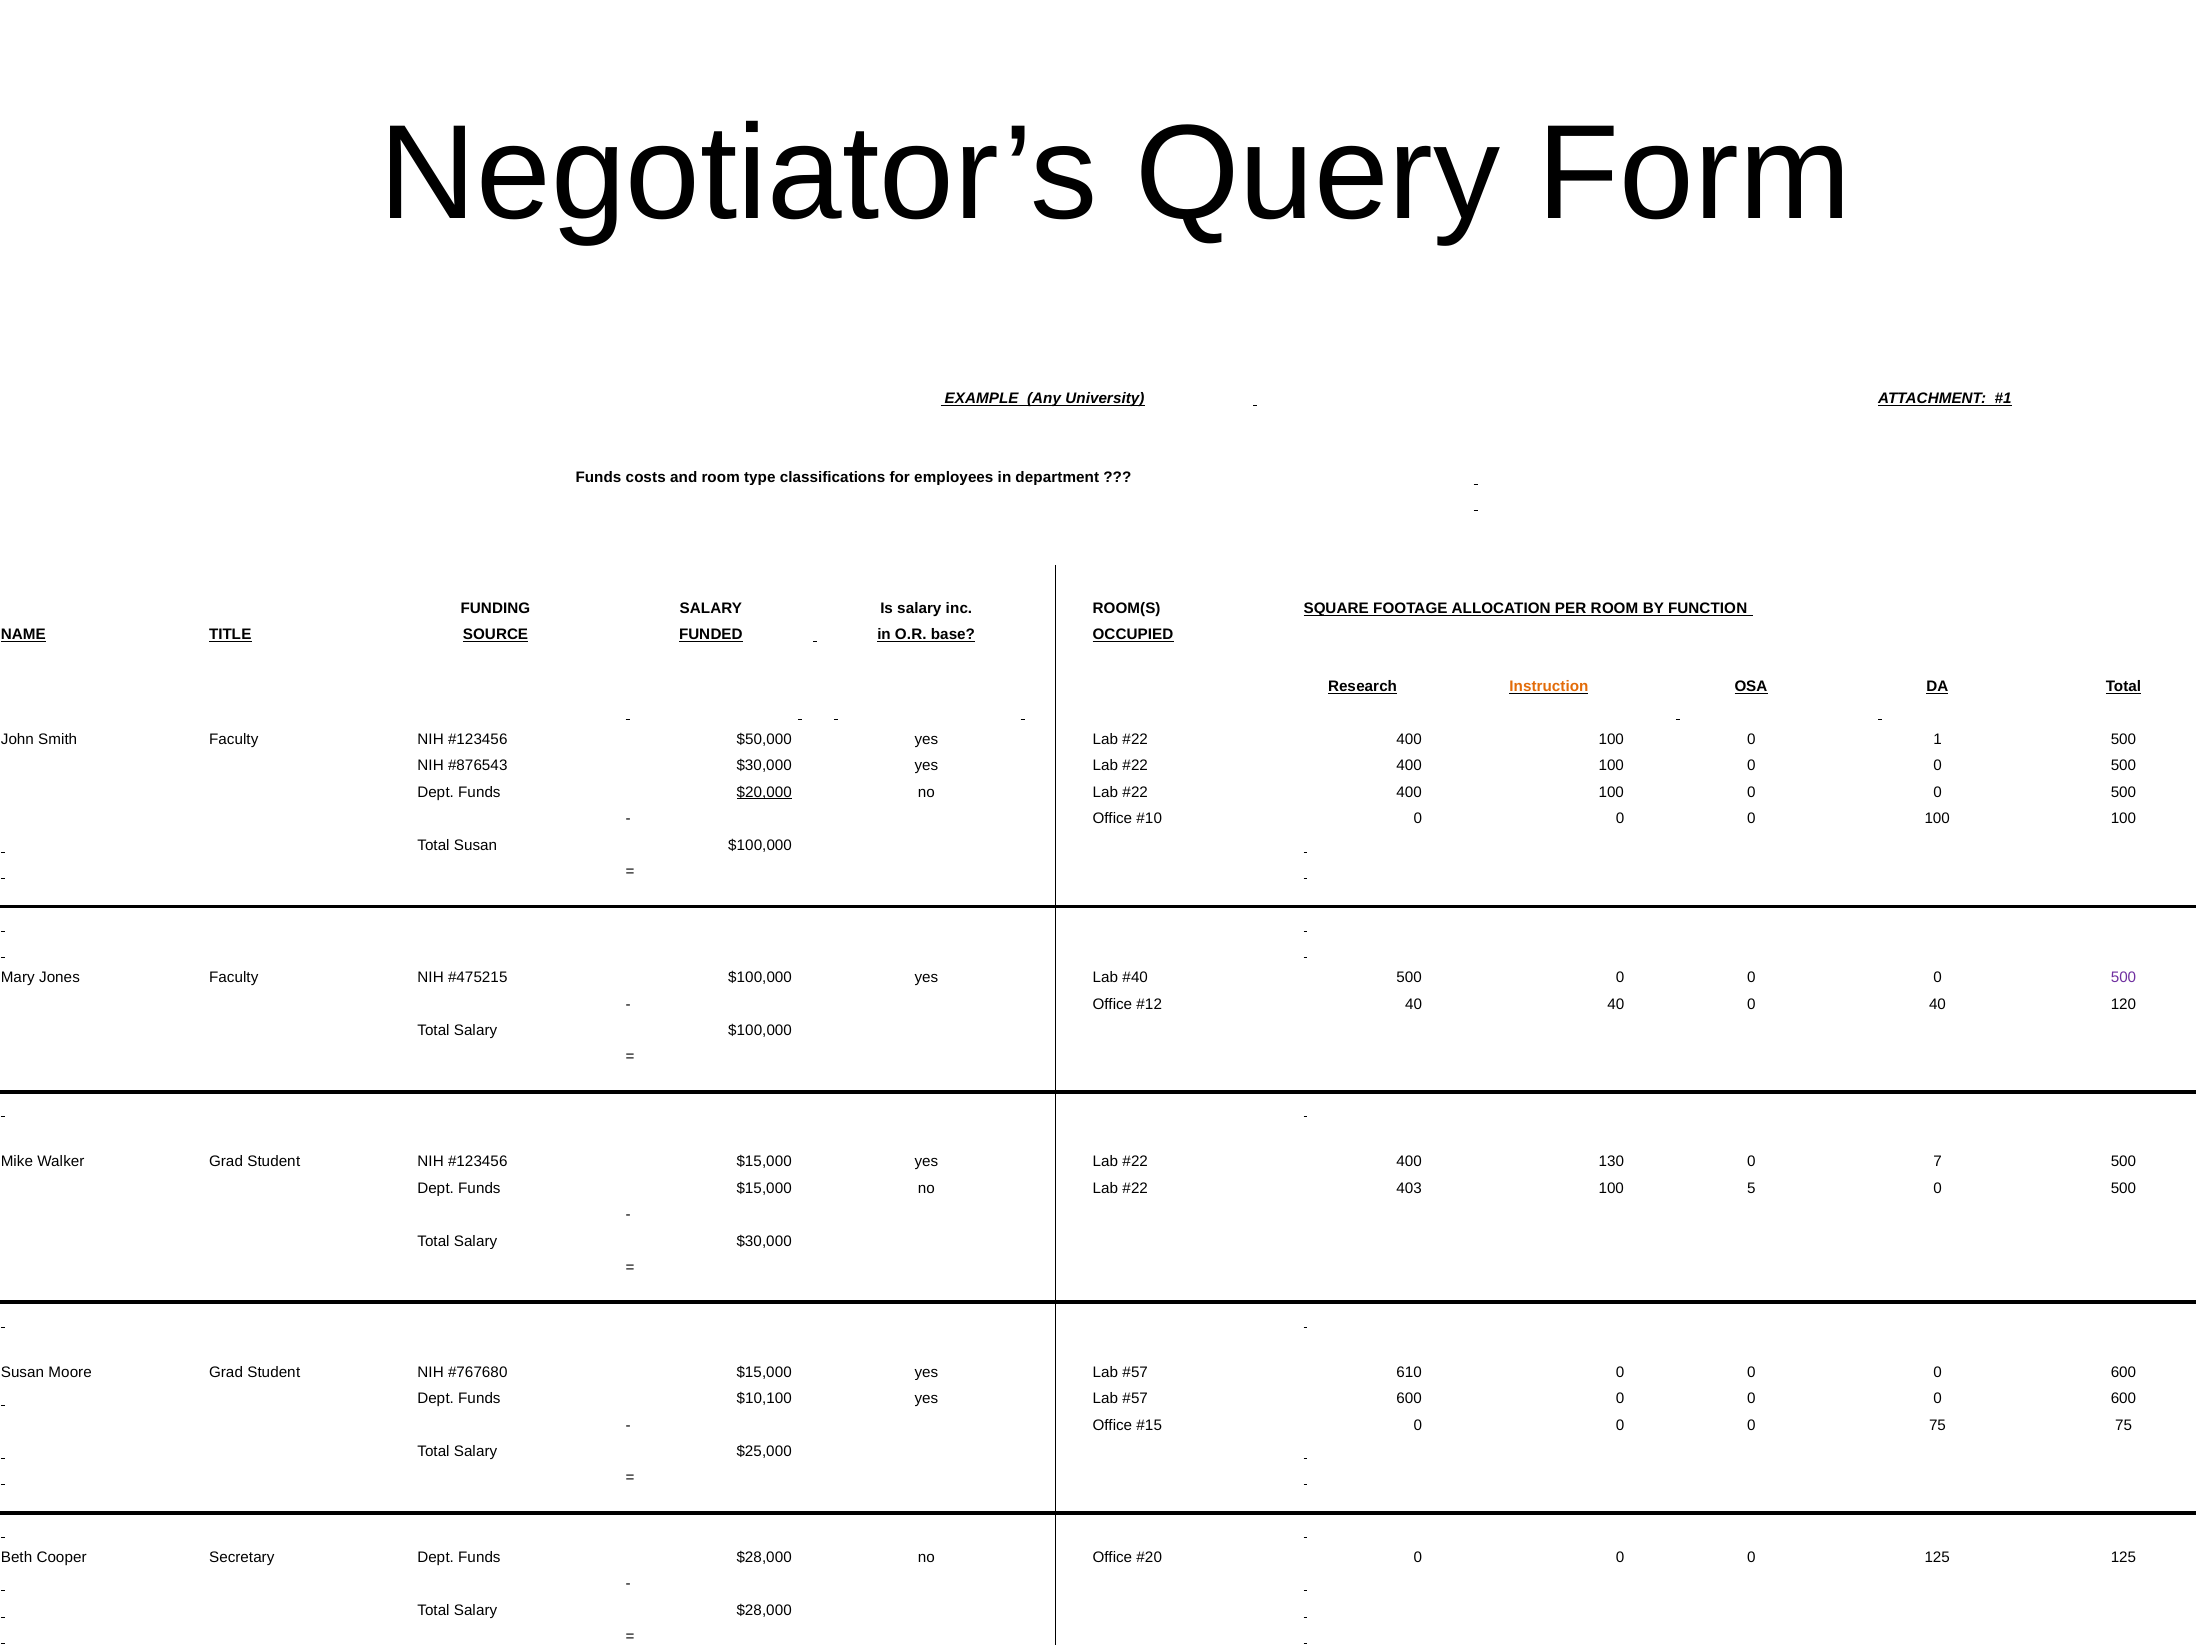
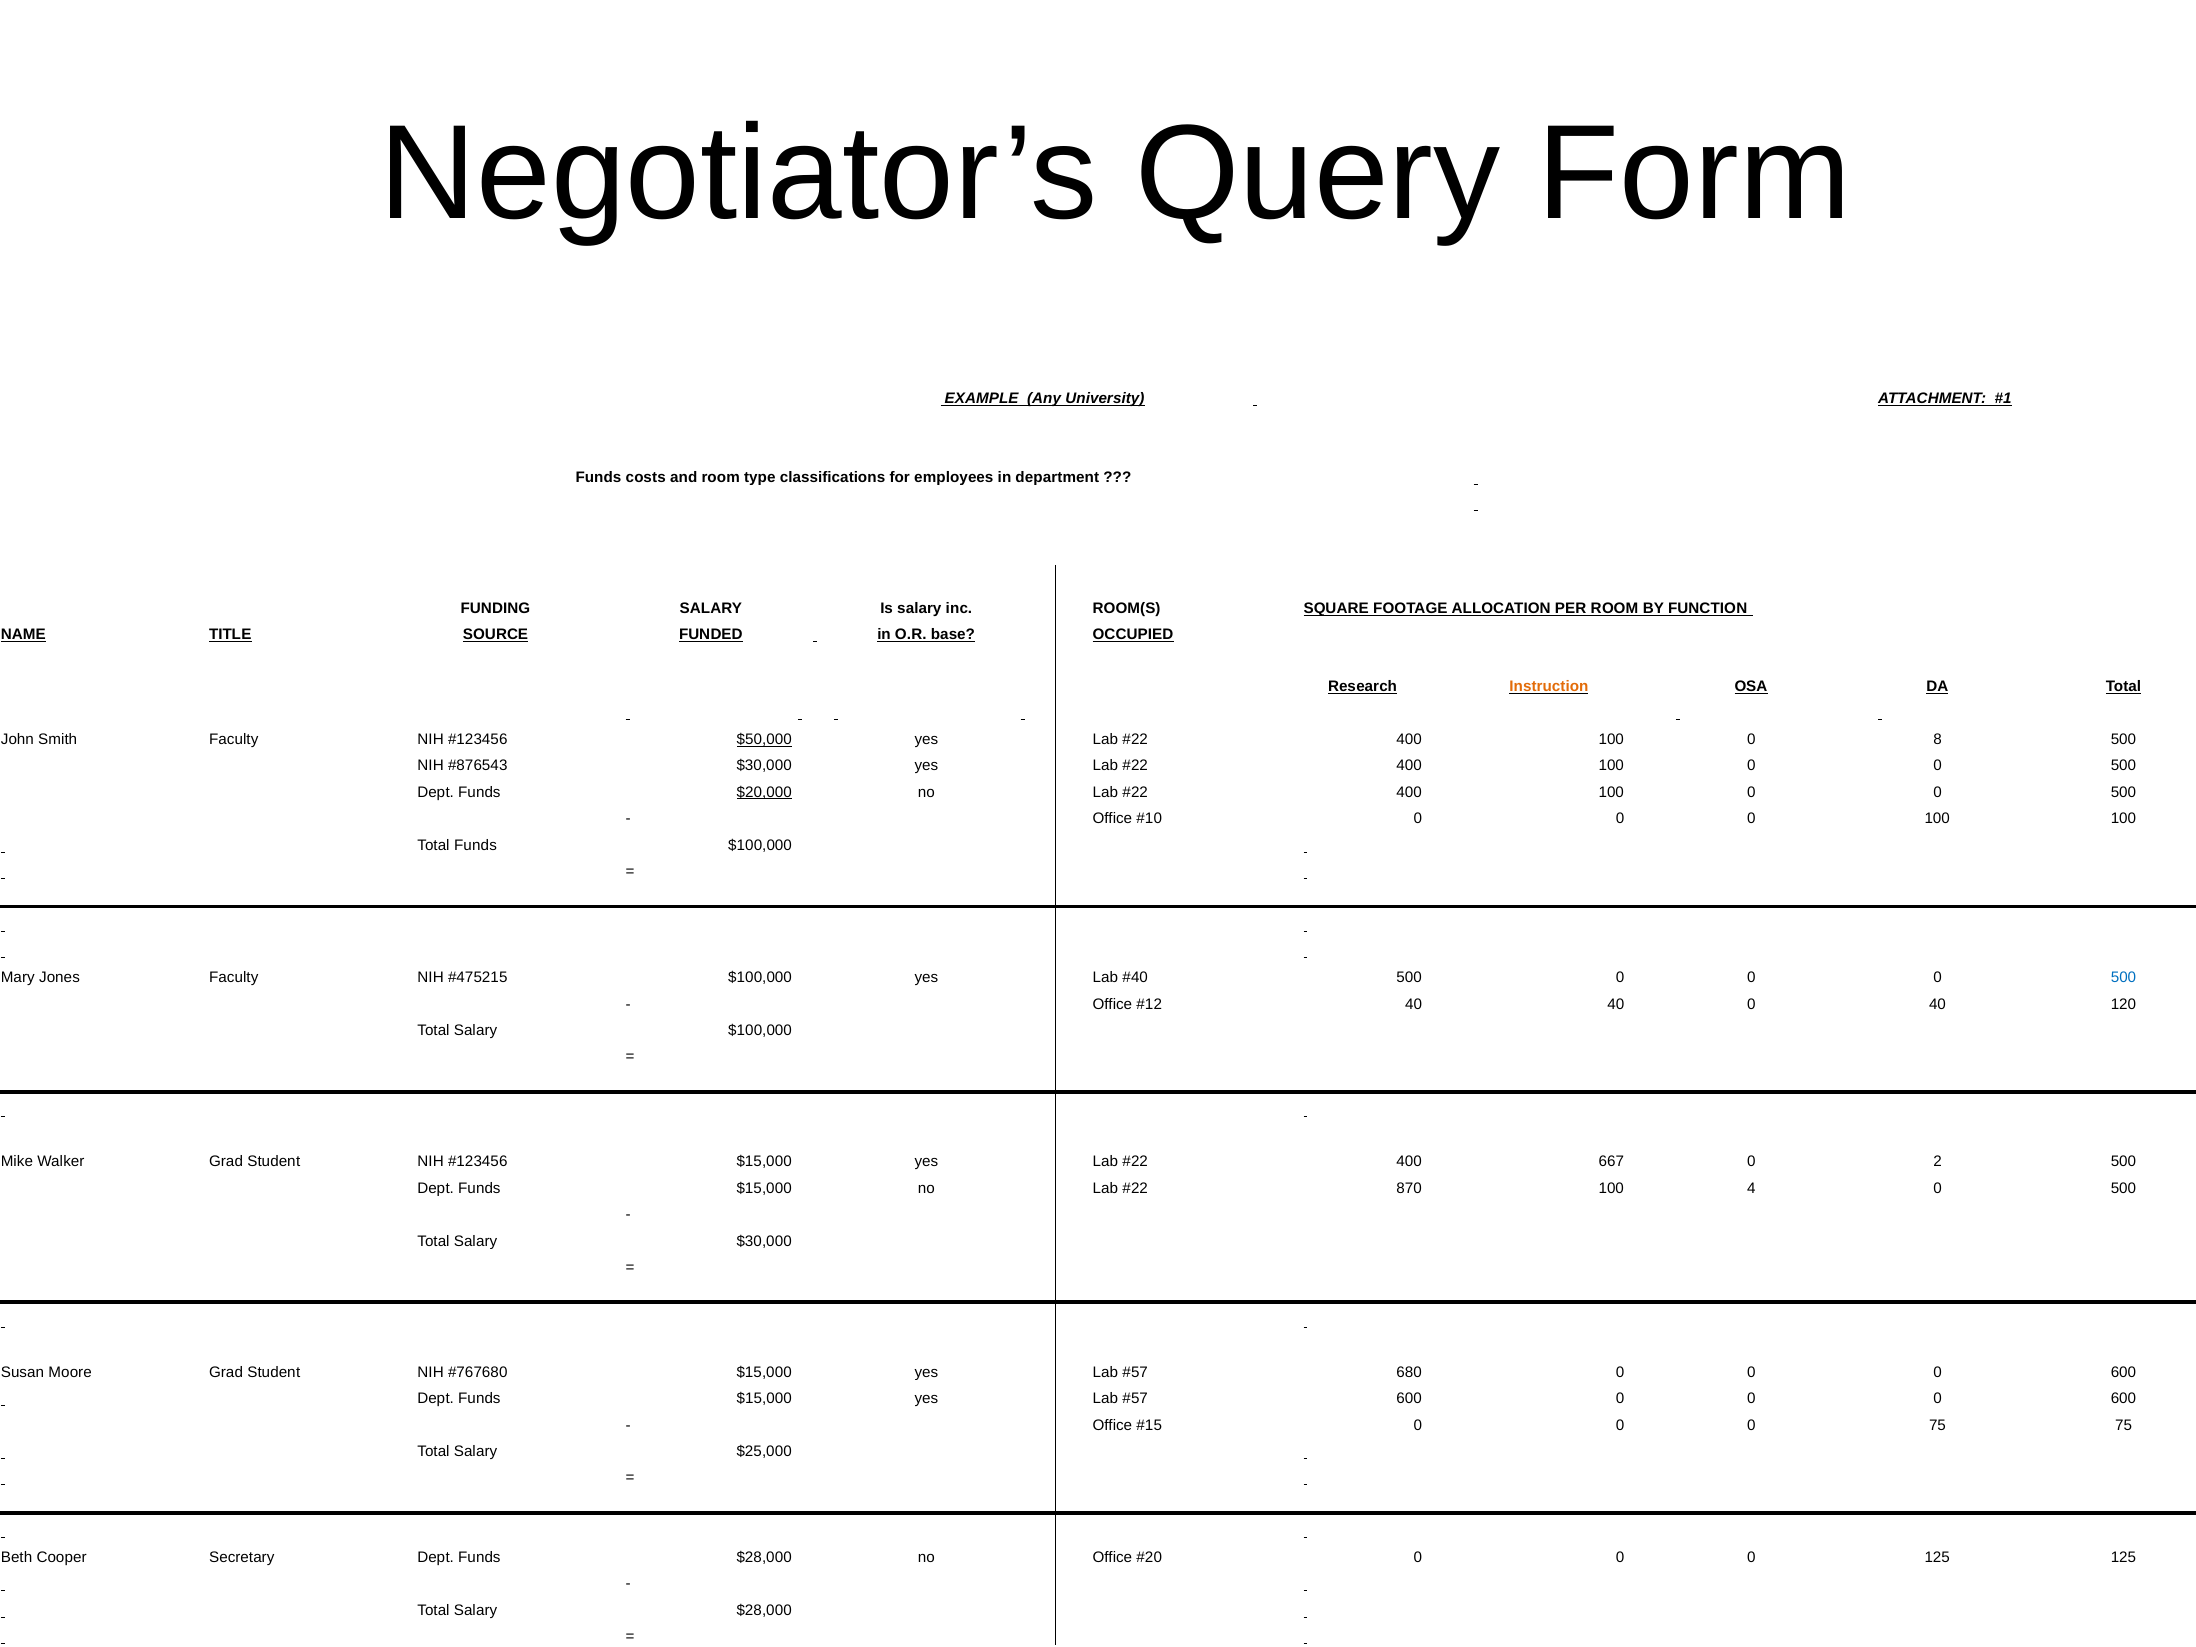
$50,000 underline: none -> present (764, 739)
1: 1 -> 8 (1937, 739)
Total Susan: Susan -> Funds (475, 845)
500 colour: purple -> blue (2124, 978)
130: 130 -> 667 (1611, 1162)
7: 7 -> 2 (1937, 1162)
403: 403 -> 870 (1409, 1188)
5: 5 -> 4 (1751, 1188)
610: 610 -> 680 (1409, 1372)
$10,100: $10,100 -> $15,000 (764, 1399)
